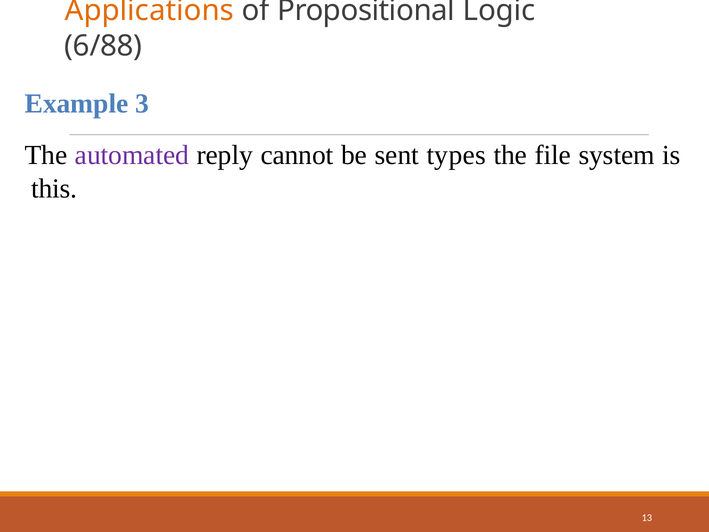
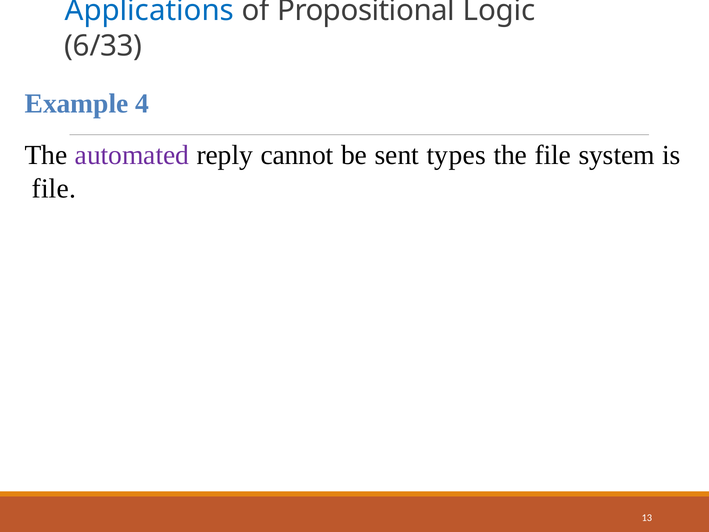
Applications colour: orange -> blue (149, 10)
6/88: 6/88 -> 6/33 (103, 46)
3: 3 -> 4 (142, 104)
this: this -> file (54, 188)
